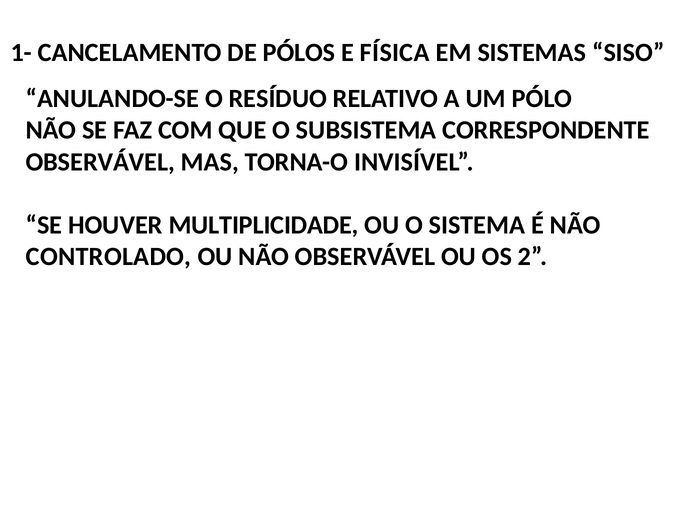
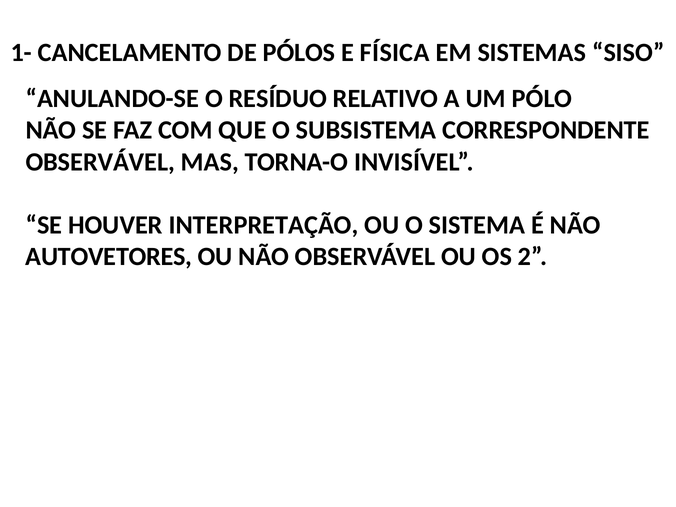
MULTIPLICIDADE: MULTIPLICIDADE -> INTERPRETAÇÃO (264, 225)
CONTROLADO: CONTROLADO -> AUTOVETORES (109, 257)
